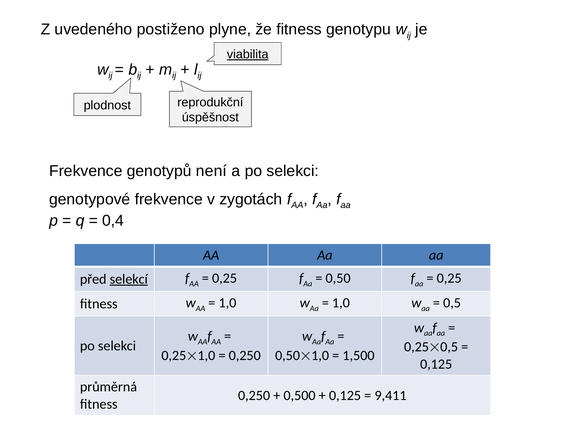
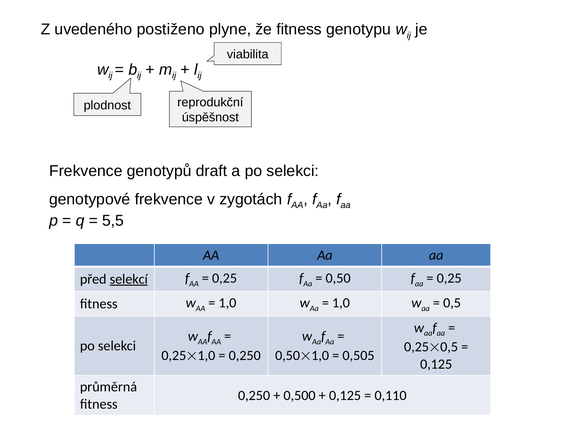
viabilita underline: present -> none (248, 55)
není: není -> draft (212, 171)
0,4: 0,4 -> 5,5 (113, 221)
1,500: 1,500 -> 0,505 (359, 356)
9,411: 9,411 -> 0,110 (391, 396)
